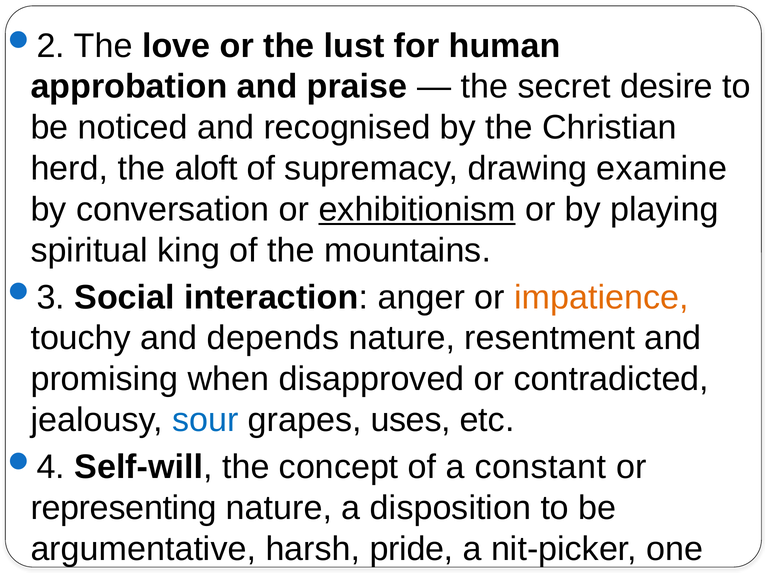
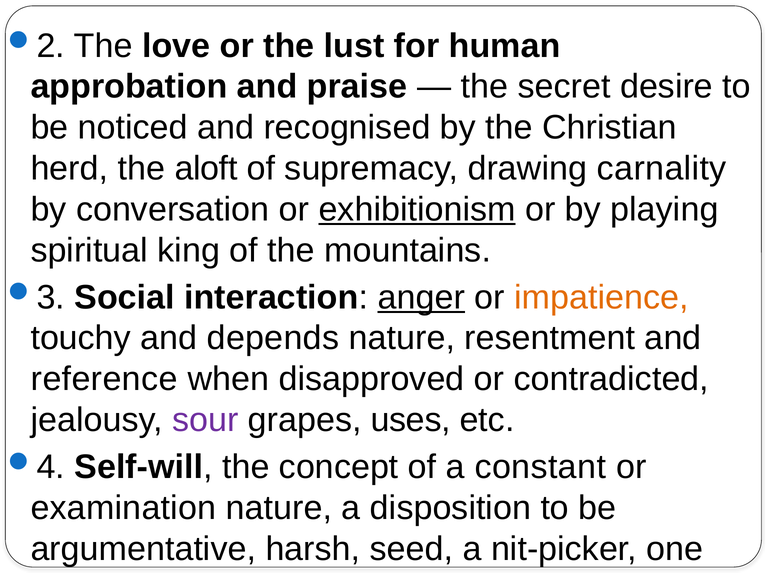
examine: examine -> carnality (662, 169)
anger underline: none -> present (421, 297)
promising: promising -> reference (104, 379)
sour colour: blue -> purple (205, 420)
representing: representing -> examination (123, 508)
pride: pride -> seed (411, 549)
